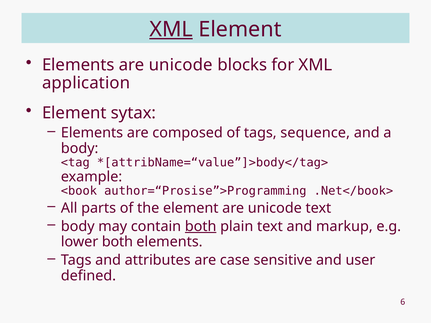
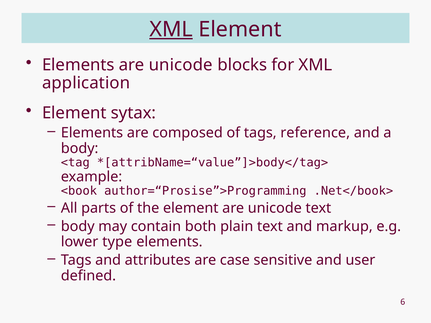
sequence: sequence -> reference (315, 133)
both underline: present -> none (201, 227)
lower both: both -> type (117, 242)
